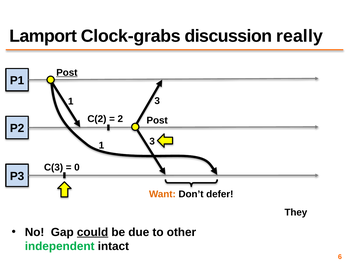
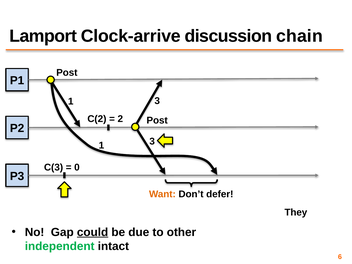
Clock-grabs: Clock-grabs -> Clock-arrive (131, 36)
really: really -> chain (299, 36)
Post underline: present -> none (67, 73)
